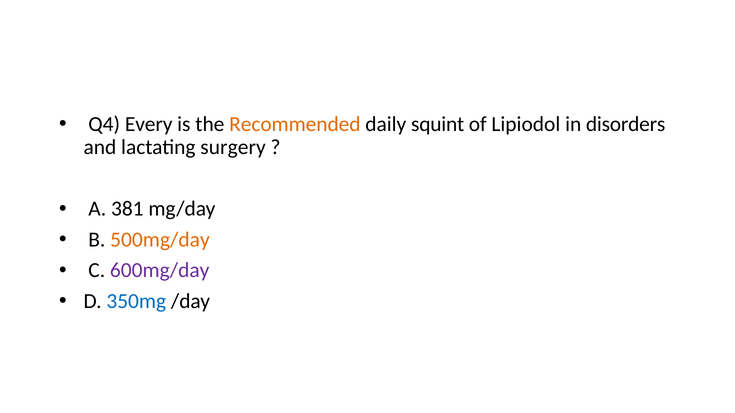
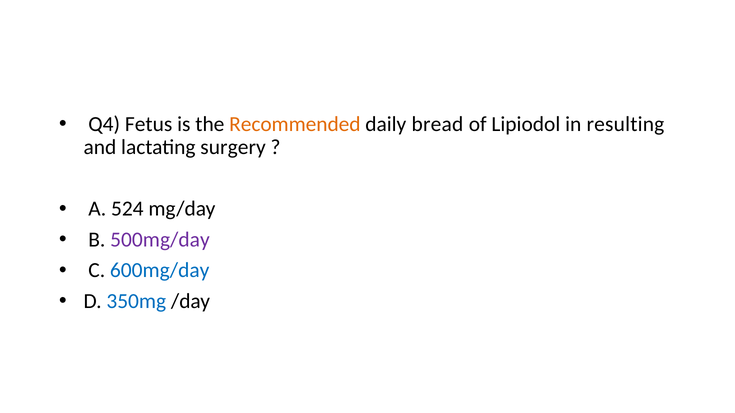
Every: Every -> Fetus (149, 124)
squint: squint -> bread (437, 124)
disorders: disorders -> resulting (625, 124)
381: 381 -> 524 (127, 209)
500mg/day colour: orange -> purple (160, 240)
600mg/day colour: purple -> blue (160, 271)
